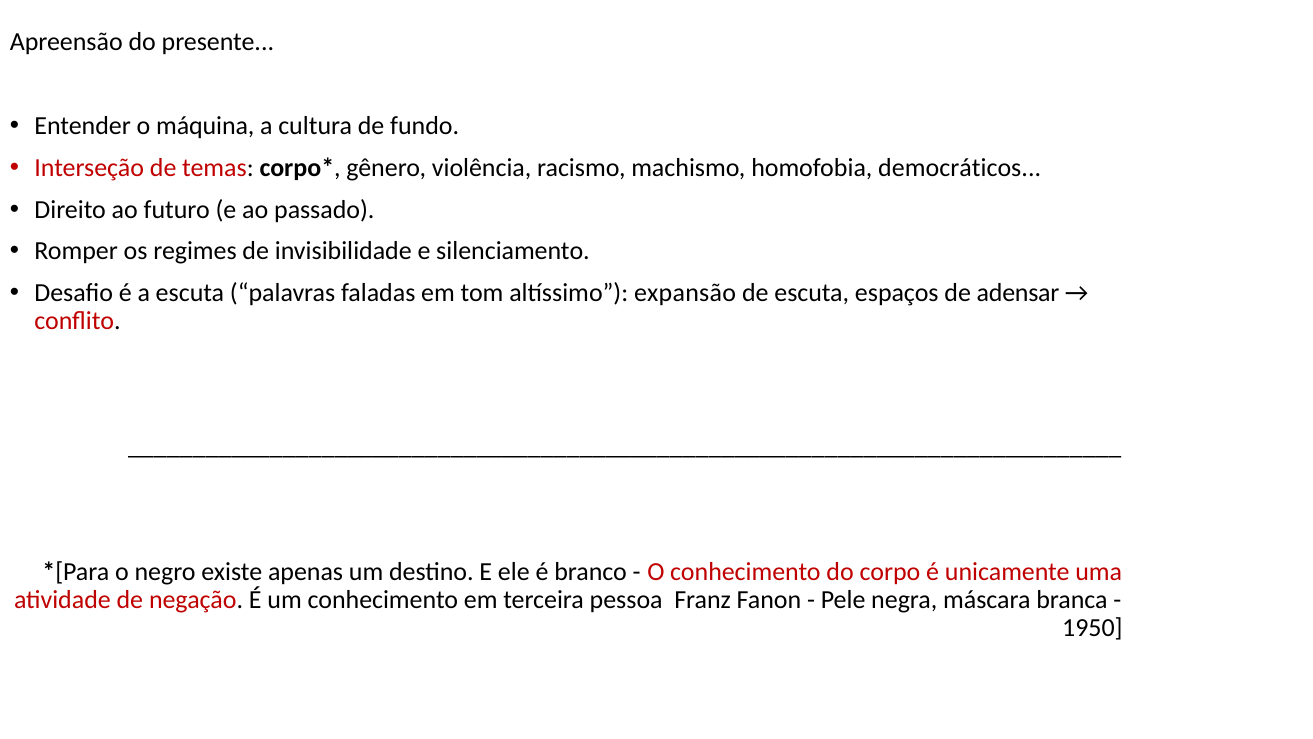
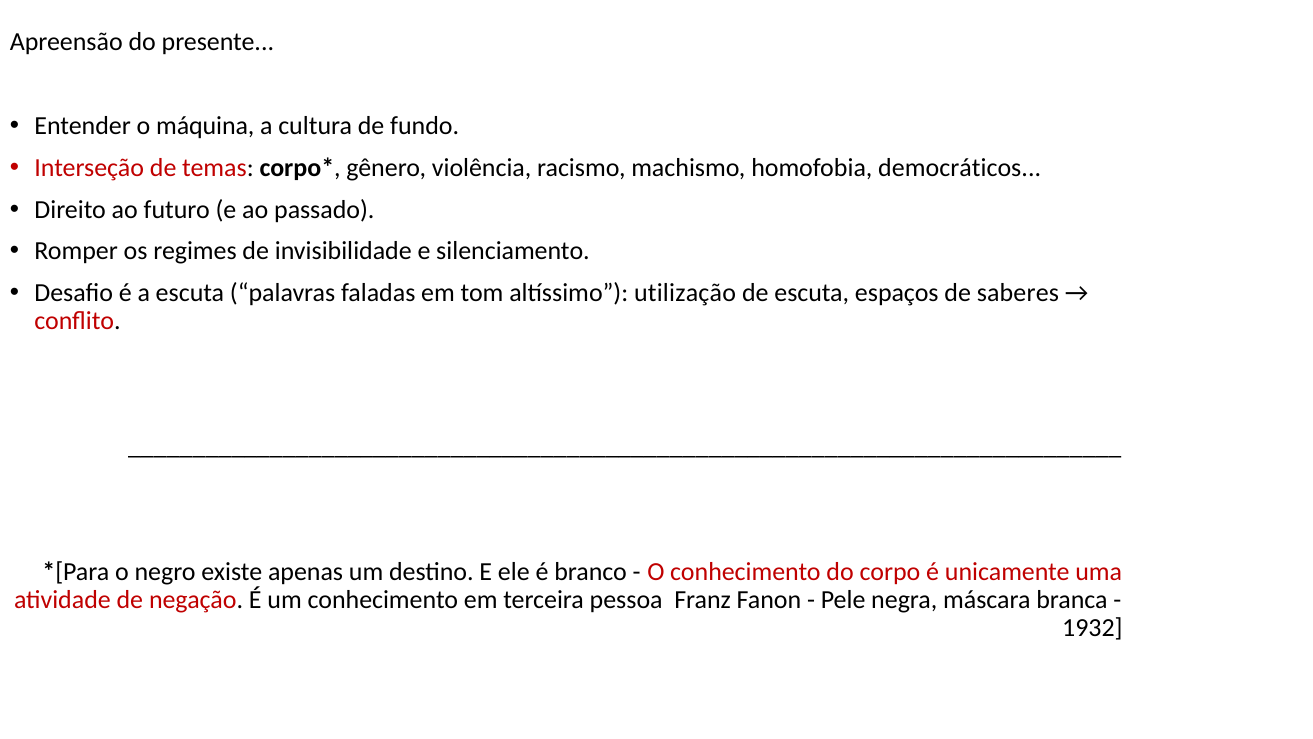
expansão: expansão -> utilização (685, 293)
adensar: adensar -> saberes (1018, 293)
1950: 1950 -> 1932 (1092, 627)
